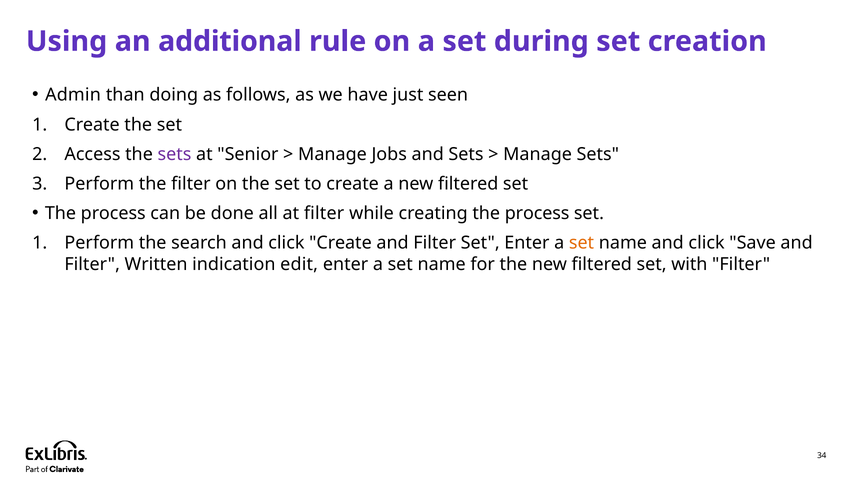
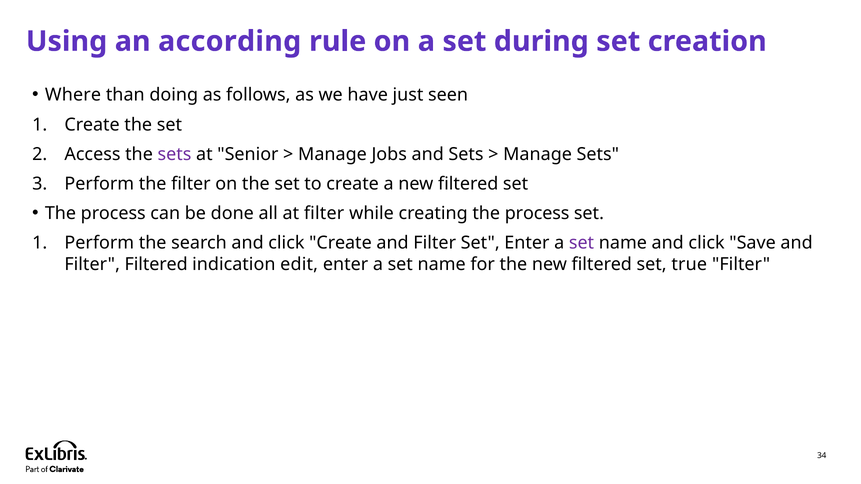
additional: additional -> according (230, 41)
Admin: Admin -> Where (73, 95)
set colour: orange -> purple (582, 243)
Filter Written: Written -> Filtered (156, 265)
with: with -> true (689, 265)
